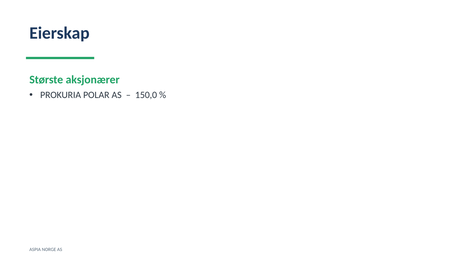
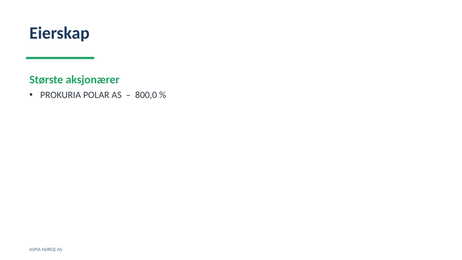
150,0: 150,0 -> 800,0 (146, 95)
